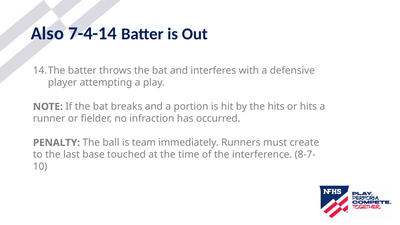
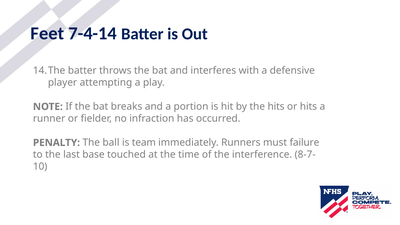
Also: Also -> Feet (47, 34)
create: create -> failure (304, 143)
